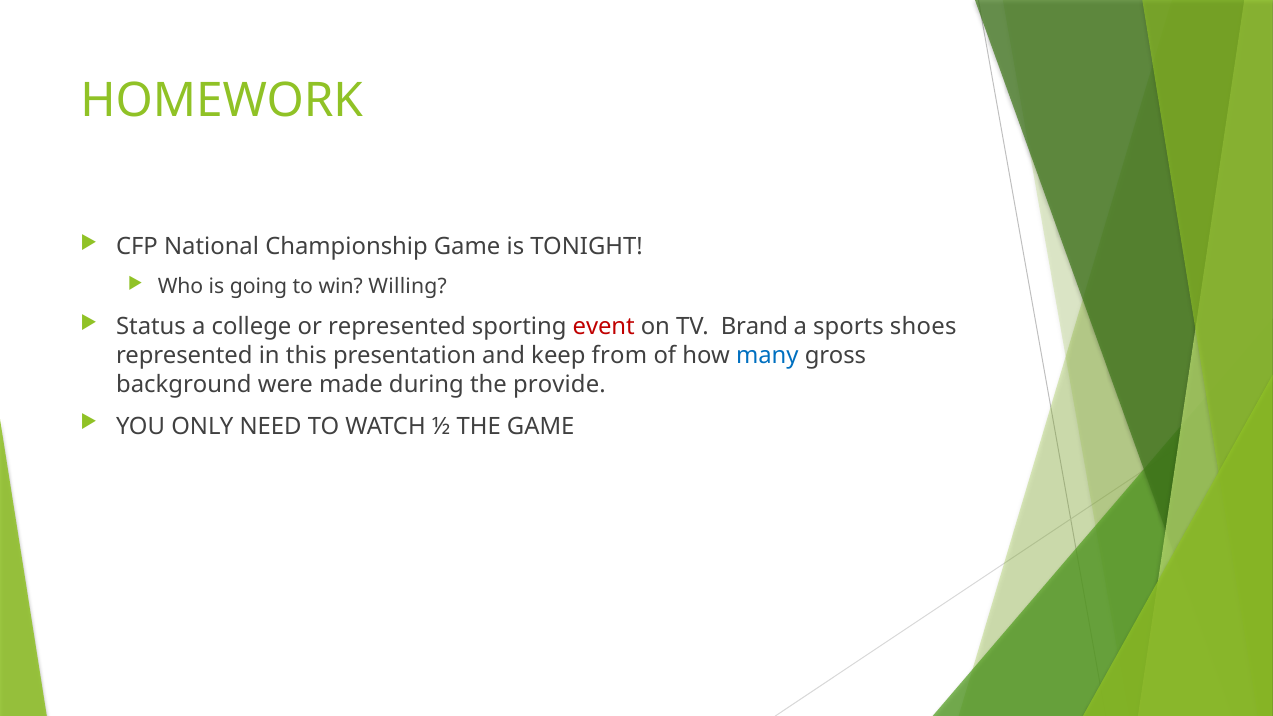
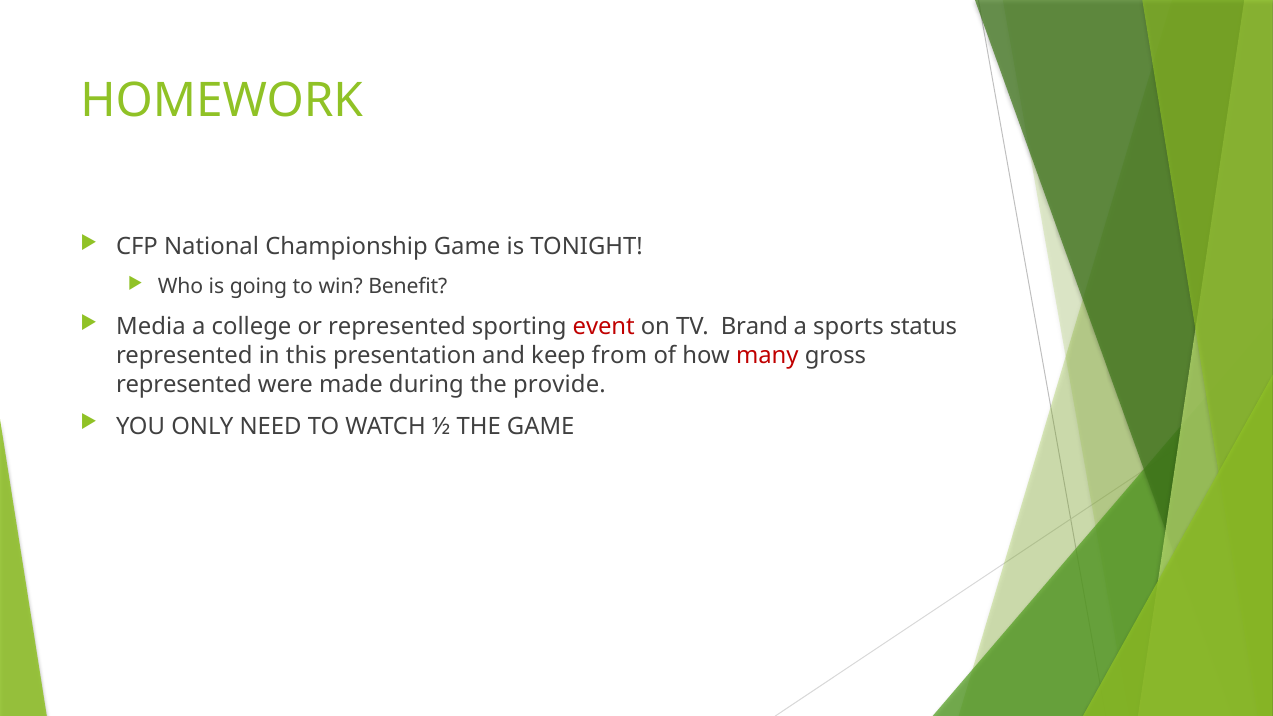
Willing: Willing -> Benefit (408, 286)
Status: Status -> Media (151, 327)
shoes: shoes -> status (923, 327)
many colour: blue -> red (767, 356)
background: background -> represented (184, 384)
